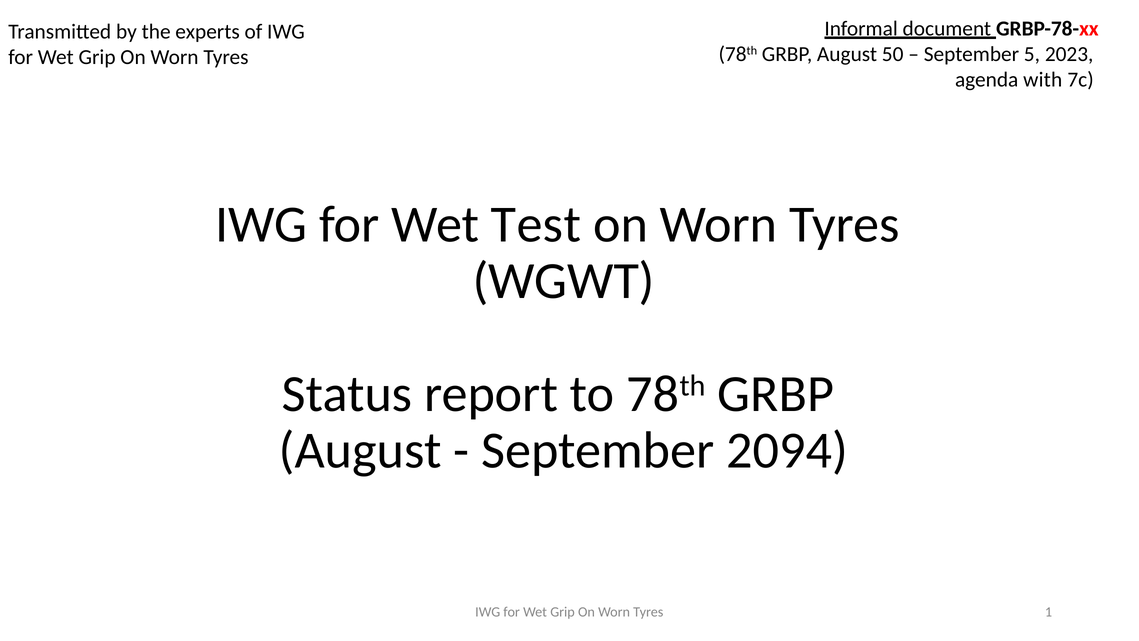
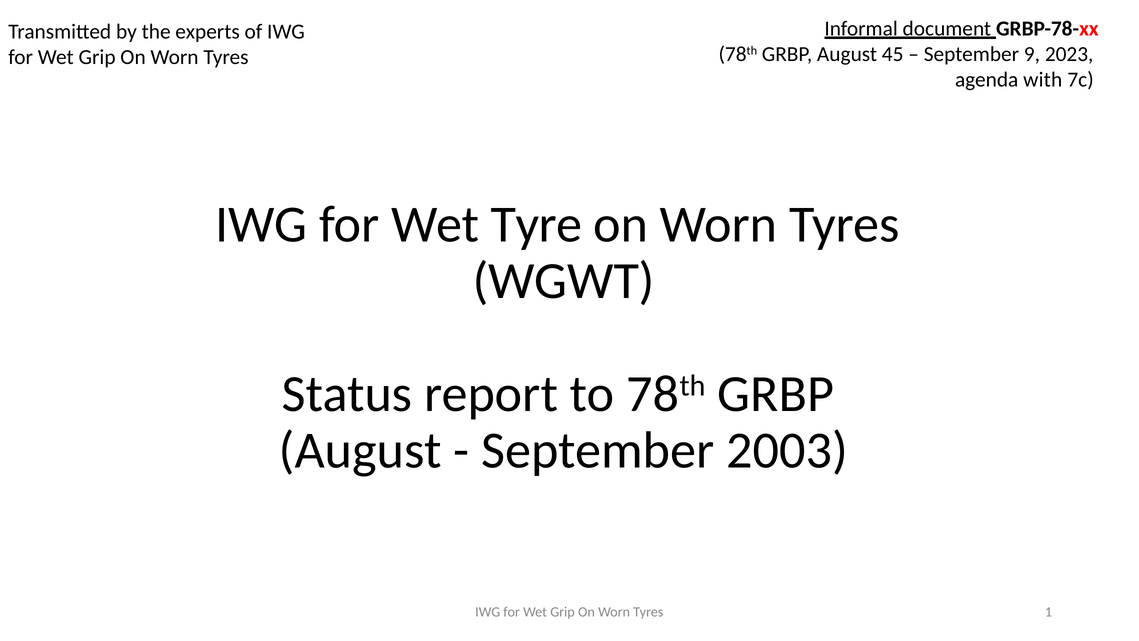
50: 50 -> 45 (893, 54)
5: 5 -> 9 (1032, 54)
Test: Test -> Tyre (536, 224)
2094: 2094 -> 2003 (787, 450)
